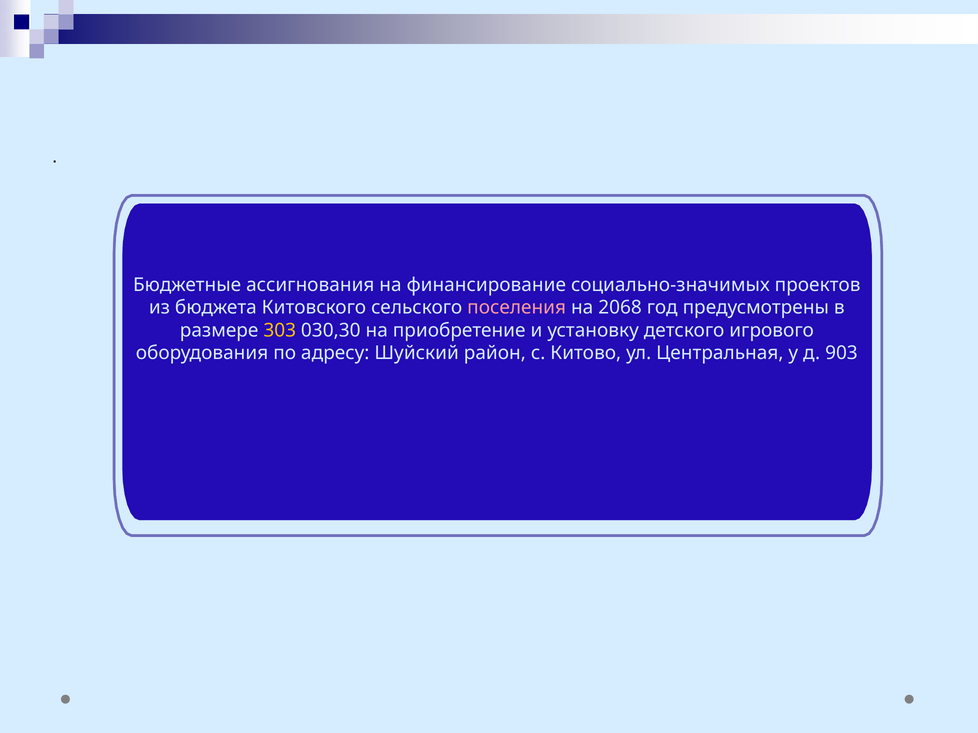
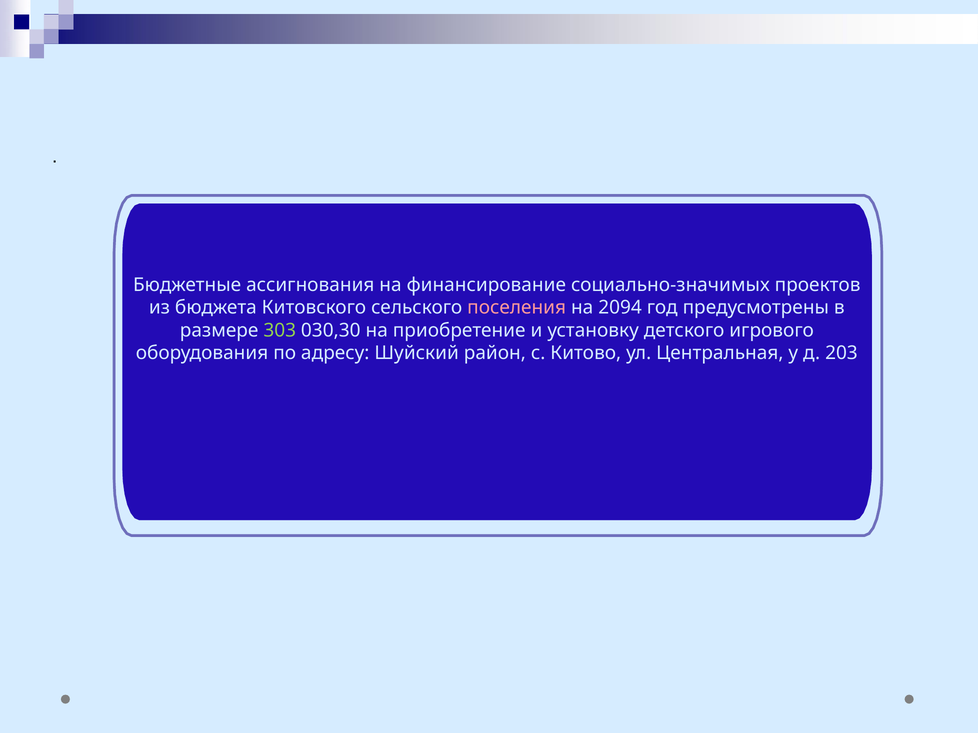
2068: 2068 -> 2094 (620, 308)
303 colour: yellow -> light green (280, 331)
903: 903 -> 203 (841, 353)
